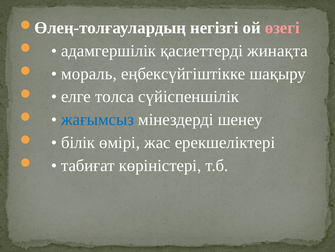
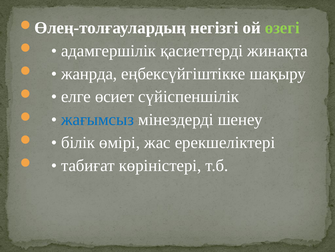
өзегі colour: pink -> light green (282, 28)
мораль: мораль -> жанрда (89, 73)
толса: толса -> өсиет (115, 96)
